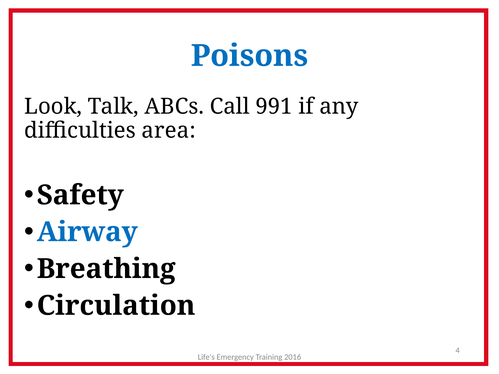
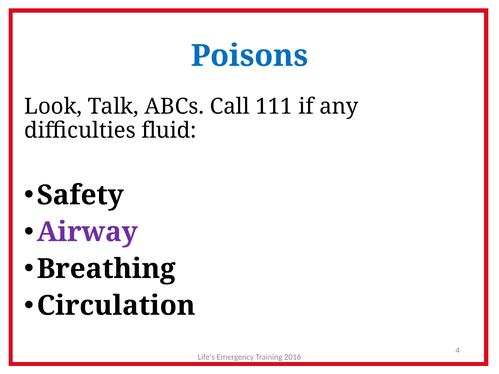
991: 991 -> 111 (274, 107)
area: area -> fluid (169, 131)
Airway colour: blue -> purple (87, 232)
